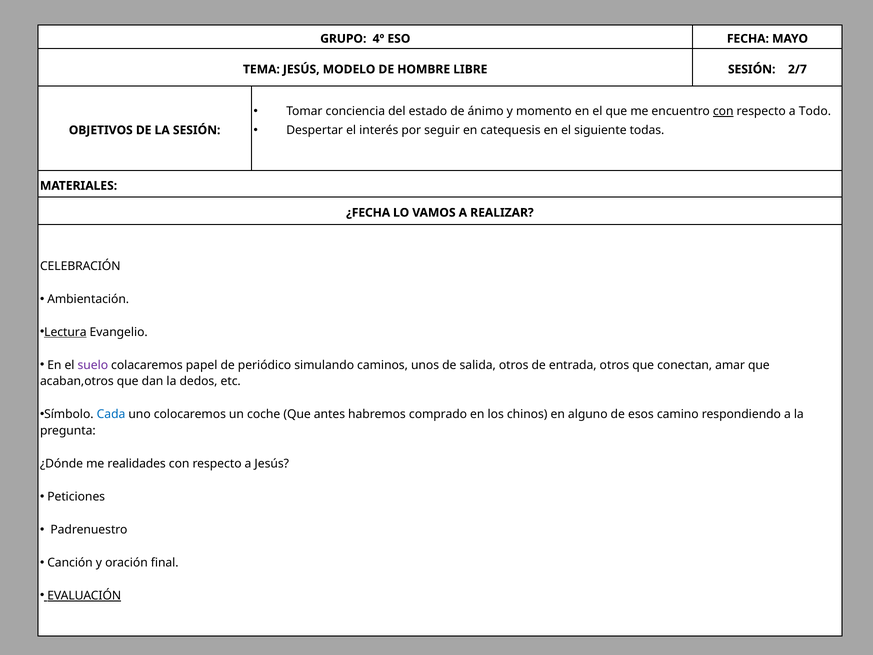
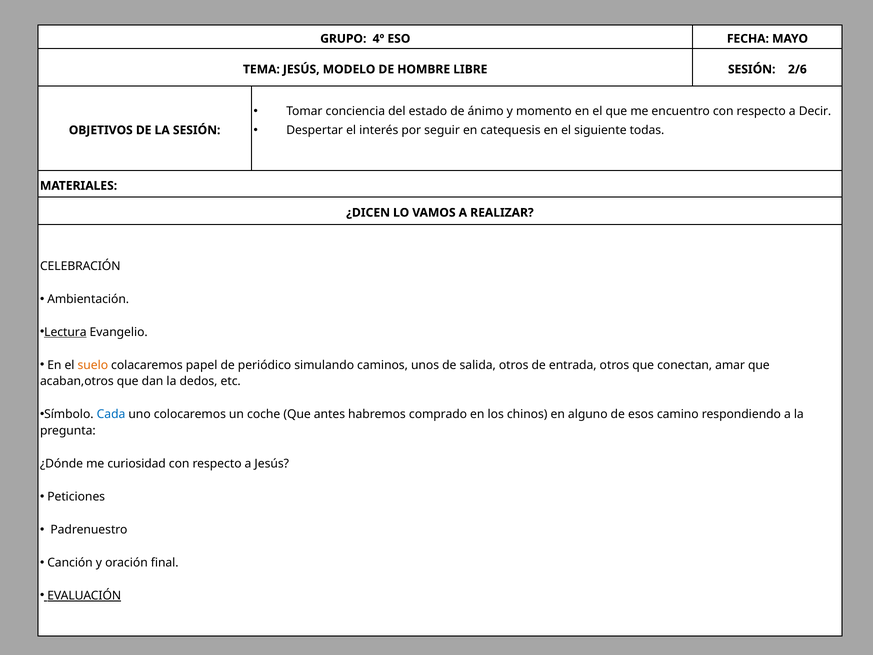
2/7: 2/7 -> 2/6 (797, 69)
con underline: present -> none (723, 111)
Todo: Todo -> Decir (815, 111)
¿FECHA: ¿FECHA -> ¿DICEN (368, 213)
suelo colour: purple -> orange (93, 365)
realidades: realidades -> curiosidad (137, 464)
